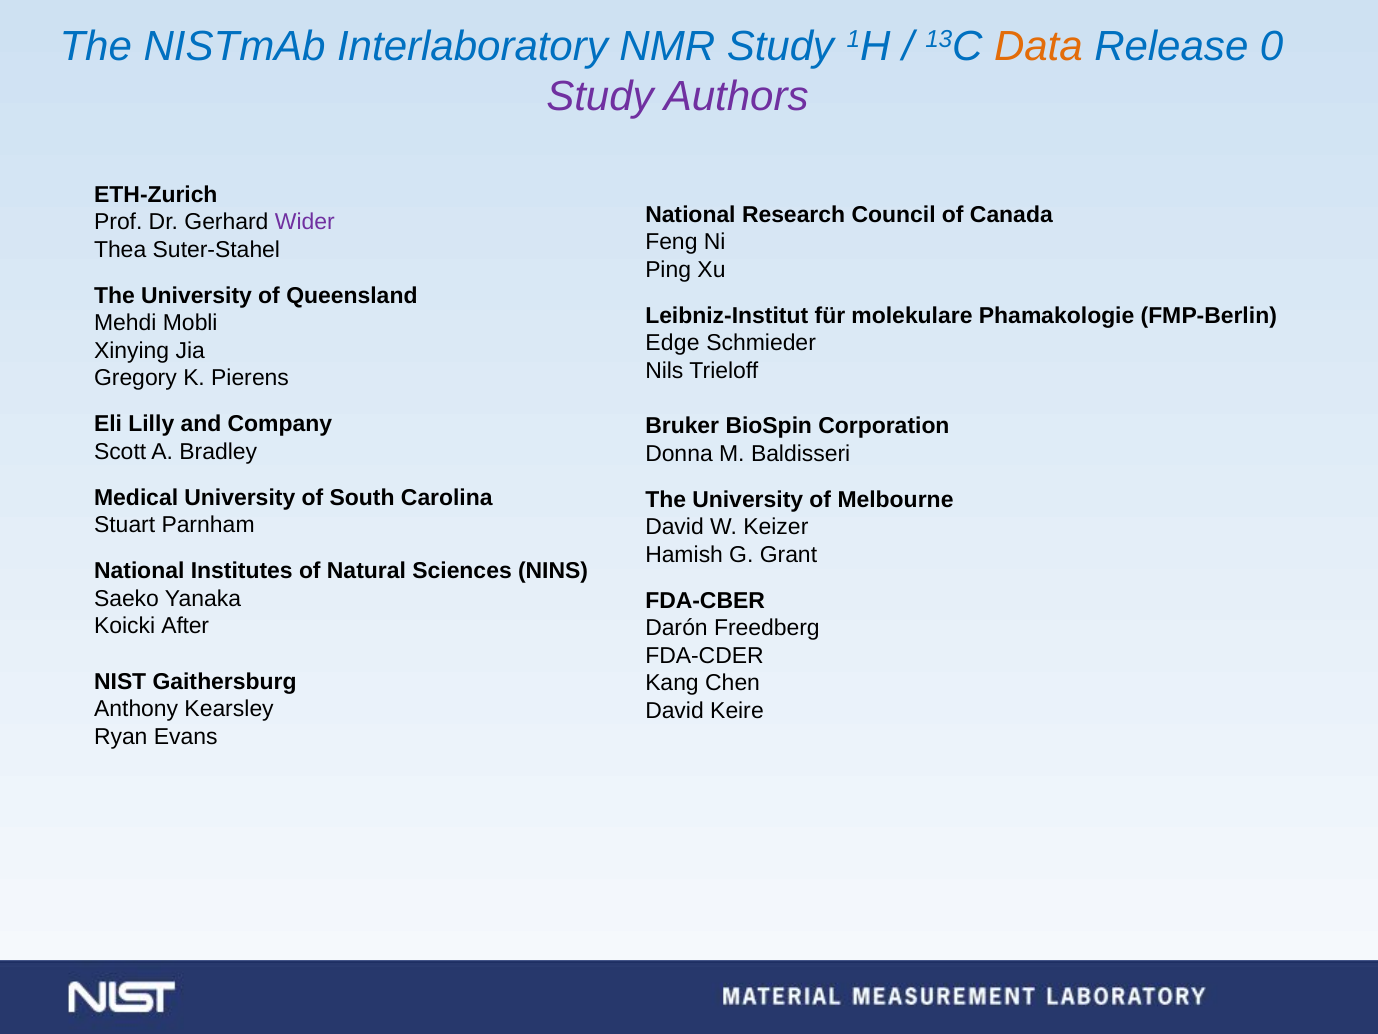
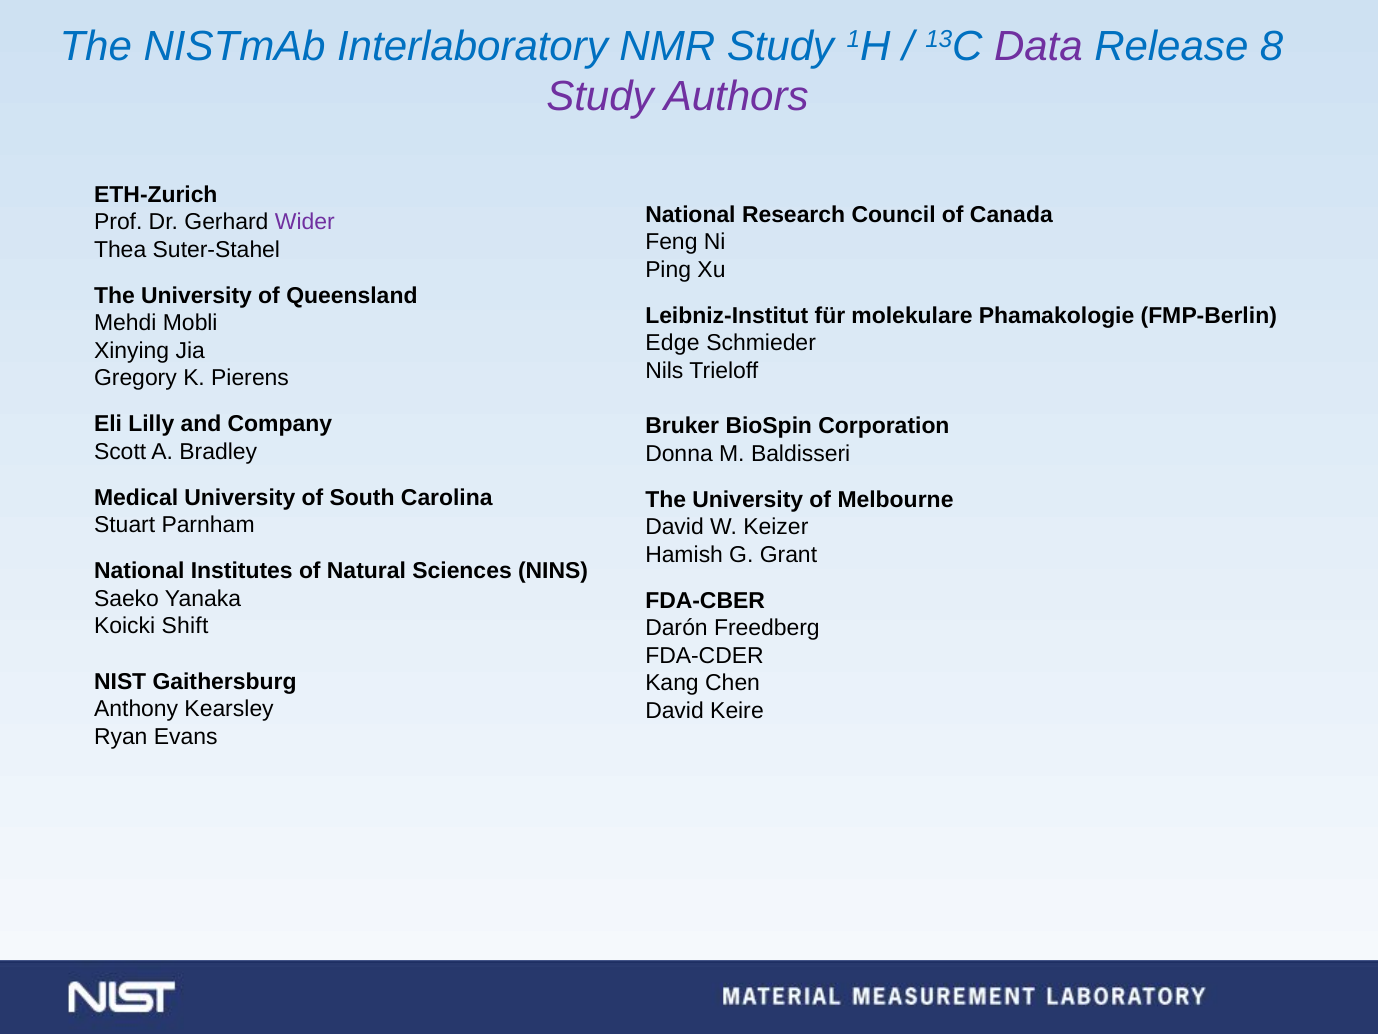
Data colour: orange -> purple (1038, 46)
0: 0 -> 8 (1272, 46)
After: After -> Shift (185, 626)
